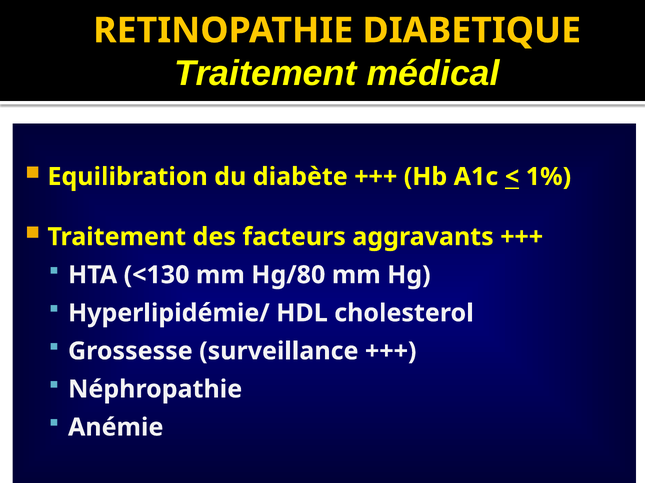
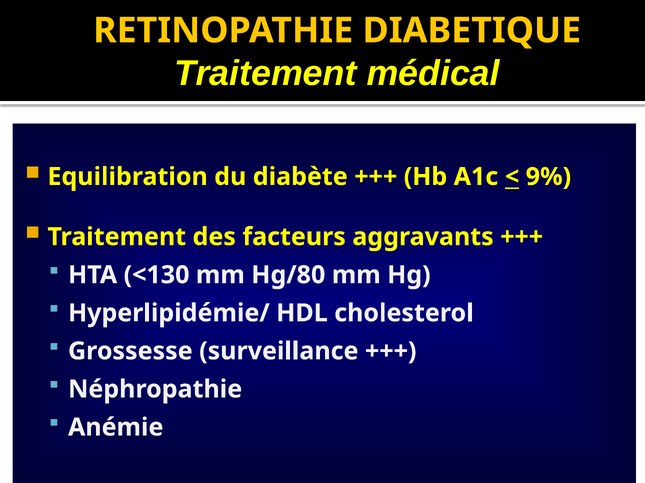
1%: 1% -> 9% (548, 177)
